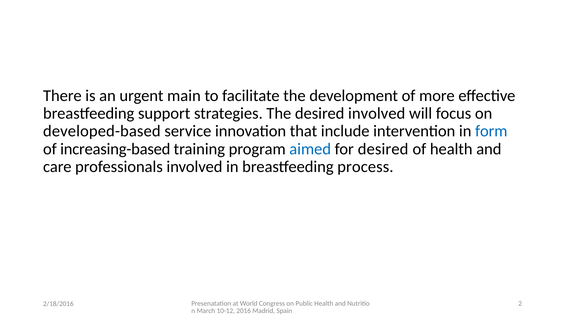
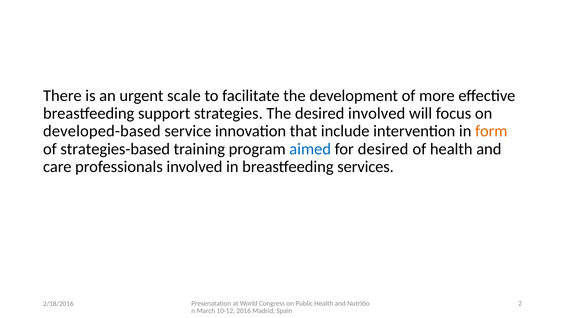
main: main -> scale (184, 96)
form colour: blue -> orange (491, 131)
increasing-based: increasing-based -> strategies-based (115, 149)
process: process -> services (366, 167)
